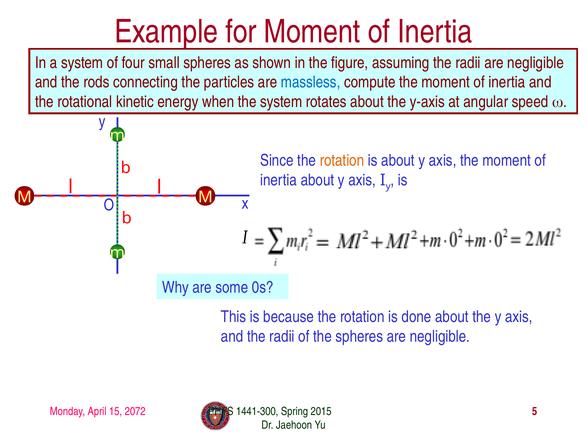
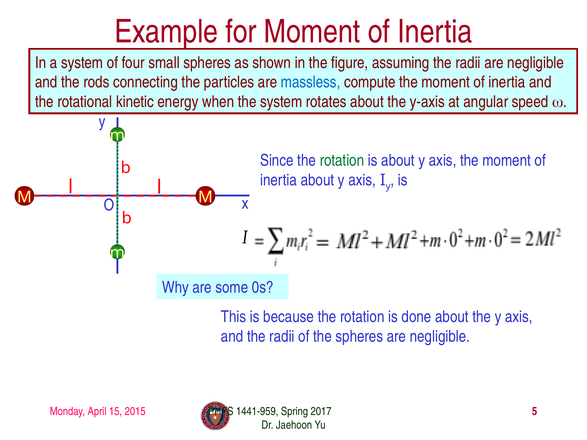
rotation colour: orange -> green (342, 161)
2072: 2072 -> 2015 (135, 412)
1441-300: 1441-300 -> 1441-959 (257, 412)
2015: 2015 -> 2017 (321, 412)
